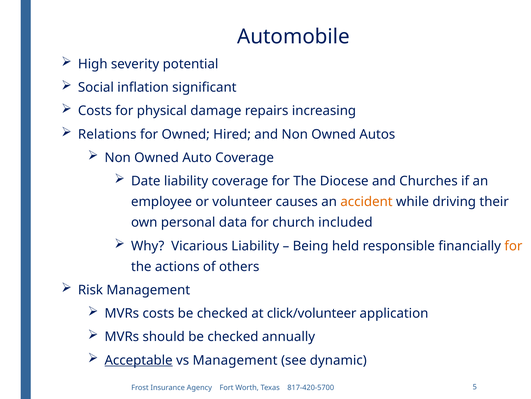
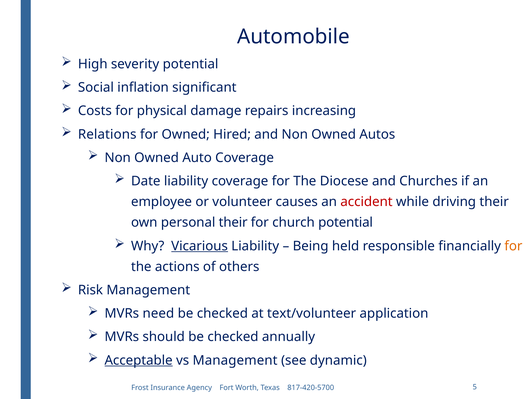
accident colour: orange -> red (366, 201)
personal data: data -> their (233, 222)
church included: included -> potential (346, 222)
Vicarious underline: none -> present (200, 246)
MVRs costs: costs -> need (158, 313)
click/volunteer: click/volunteer -> text/volunteer (312, 313)
